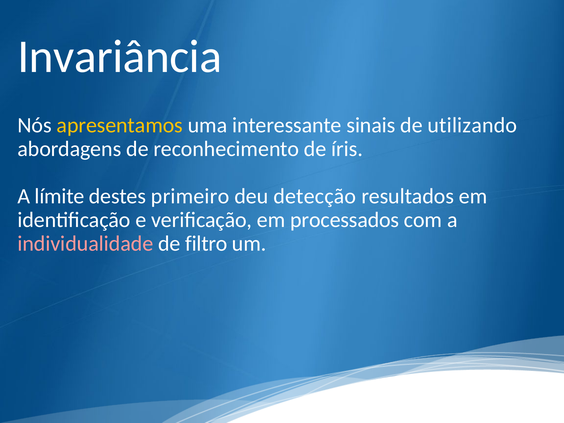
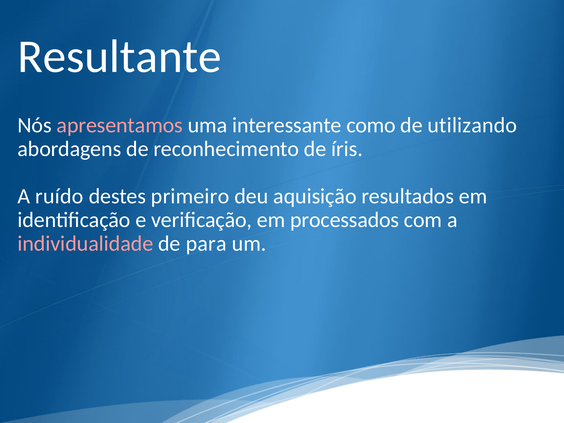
Invariância: Invariância -> Resultante (120, 57)
apresentamos colour: yellow -> pink (120, 125)
sinais: sinais -> como (371, 125)
límite: límite -> ruído (59, 196)
detecção: detecção -> aquisição (315, 196)
filtro: filtro -> para (206, 244)
